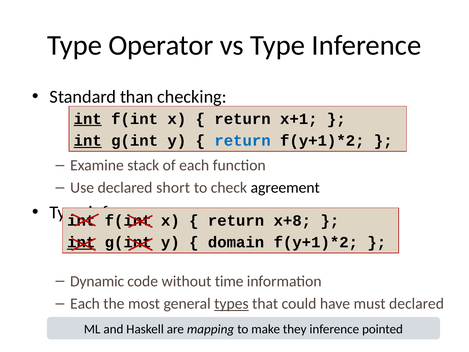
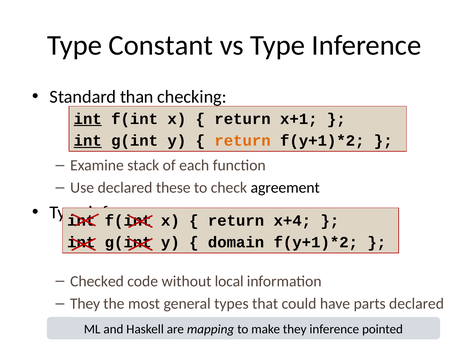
Operator: Operator -> Constant (161, 45)
return colour: blue -> orange (243, 141)
short: short -> these (173, 188)
x+8: x+8 -> x+4 (292, 220)
int underline: present -> none (81, 242)
Dynamic: Dynamic -> Checked (97, 281)
time: time -> local (229, 281)
Each: Each -> They (85, 303)
types underline: present -> none (231, 303)
must: must -> parts (370, 303)
